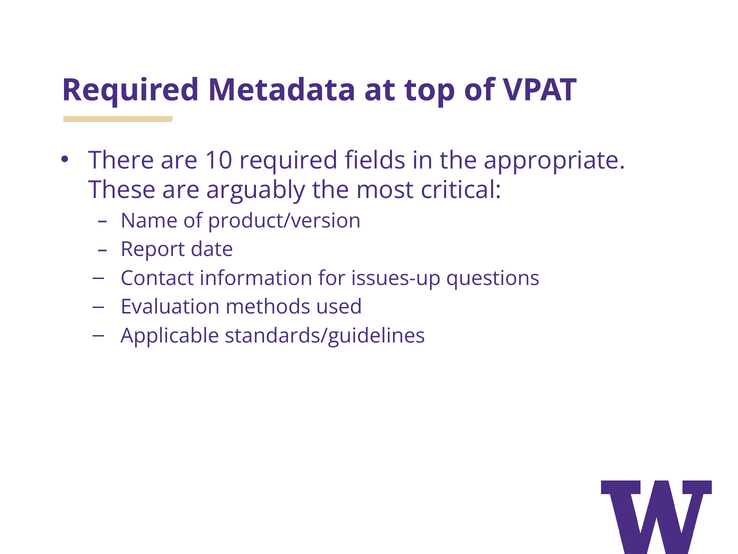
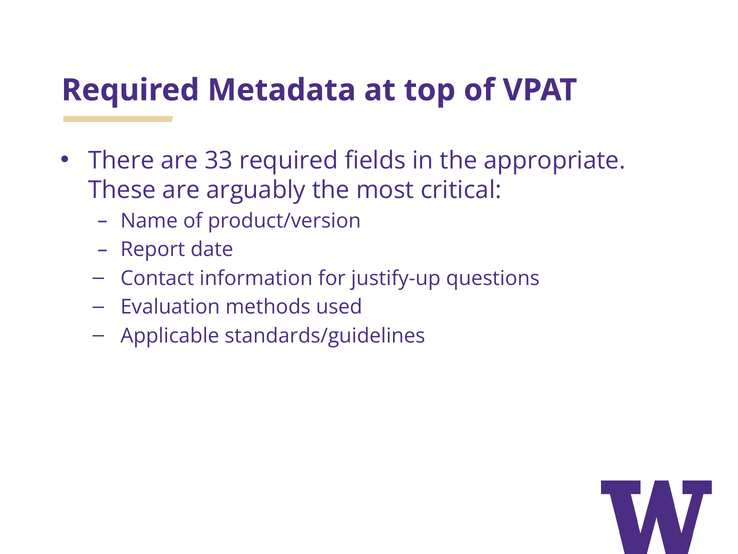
10: 10 -> 33 (219, 160)
issues-up: issues-up -> justify-up (396, 278)
